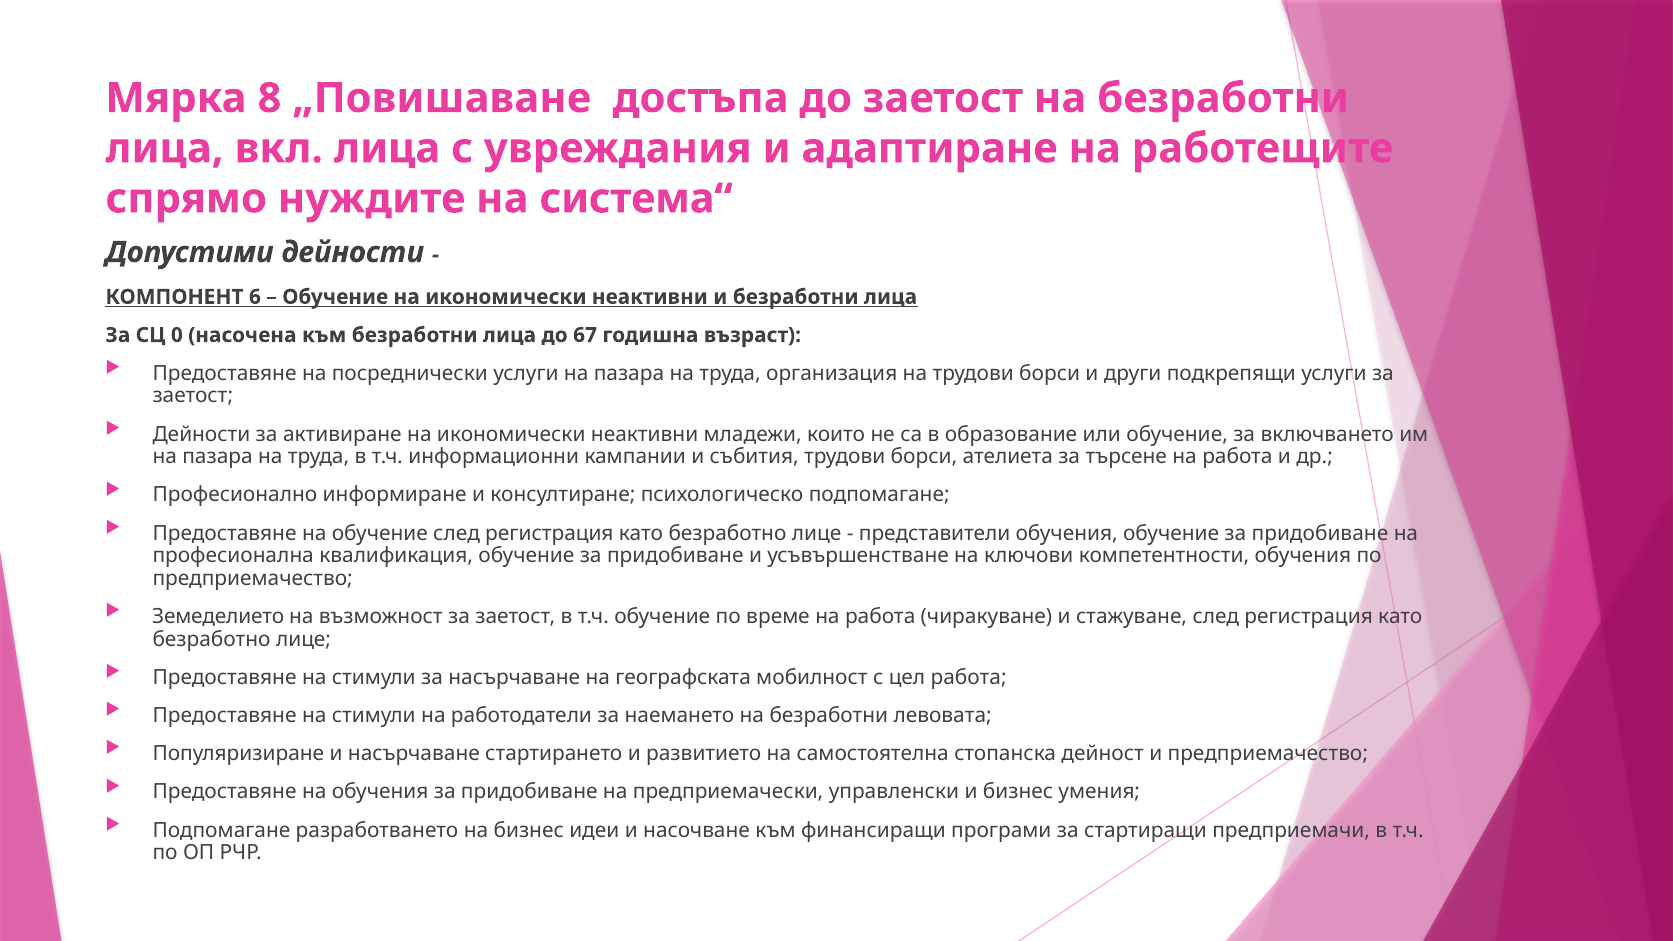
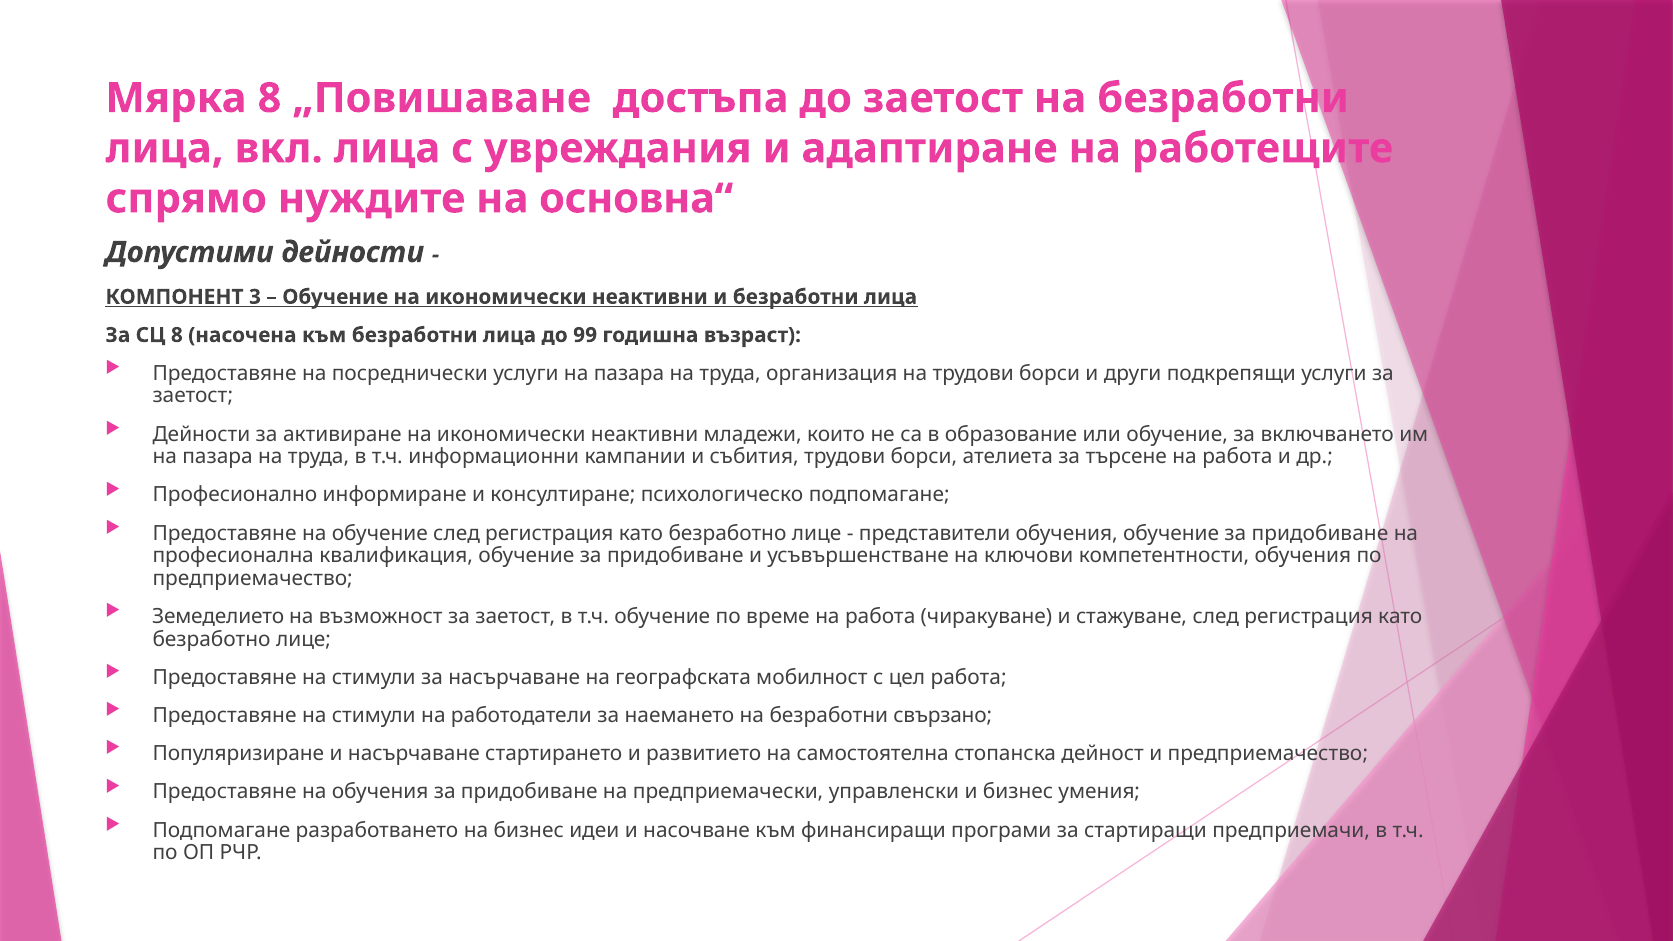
система“: система“ -> основна“ (636, 199)
6: 6 -> 3 (255, 297)
СЦ 0: 0 -> 8 (177, 335)
67: 67 -> 99 (585, 335)
левовата: левовата -> свързано (943, 716)
